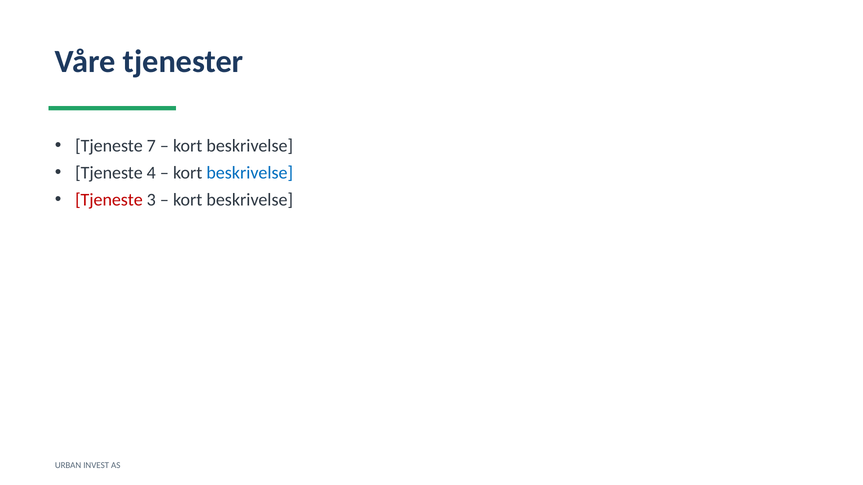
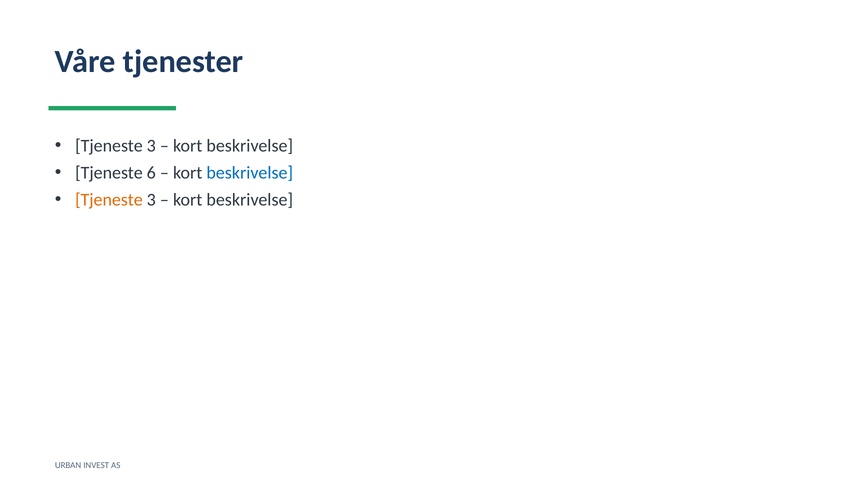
7: 7 -> 3 (151, 146)
4: 4 -> 6 (151, 173)
Tjeneste colour: red -> orange (109, 200)
